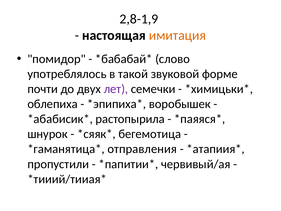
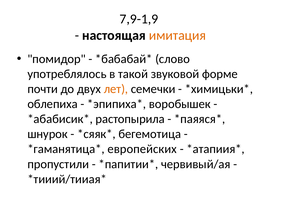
2,8-1,9: 2,8-1,9 -> 7,9-1,9 (139, 19)
лет colour: purple -> orange (116, 89)
отправления: отправления -> европейских (142, 149)
